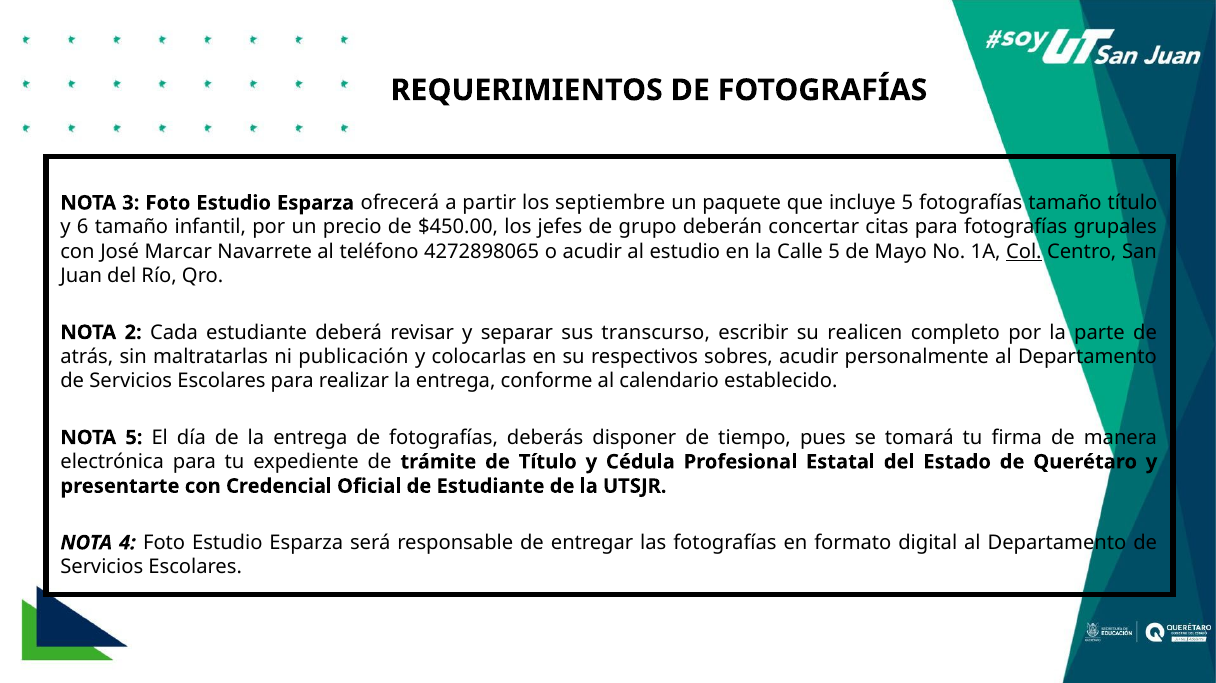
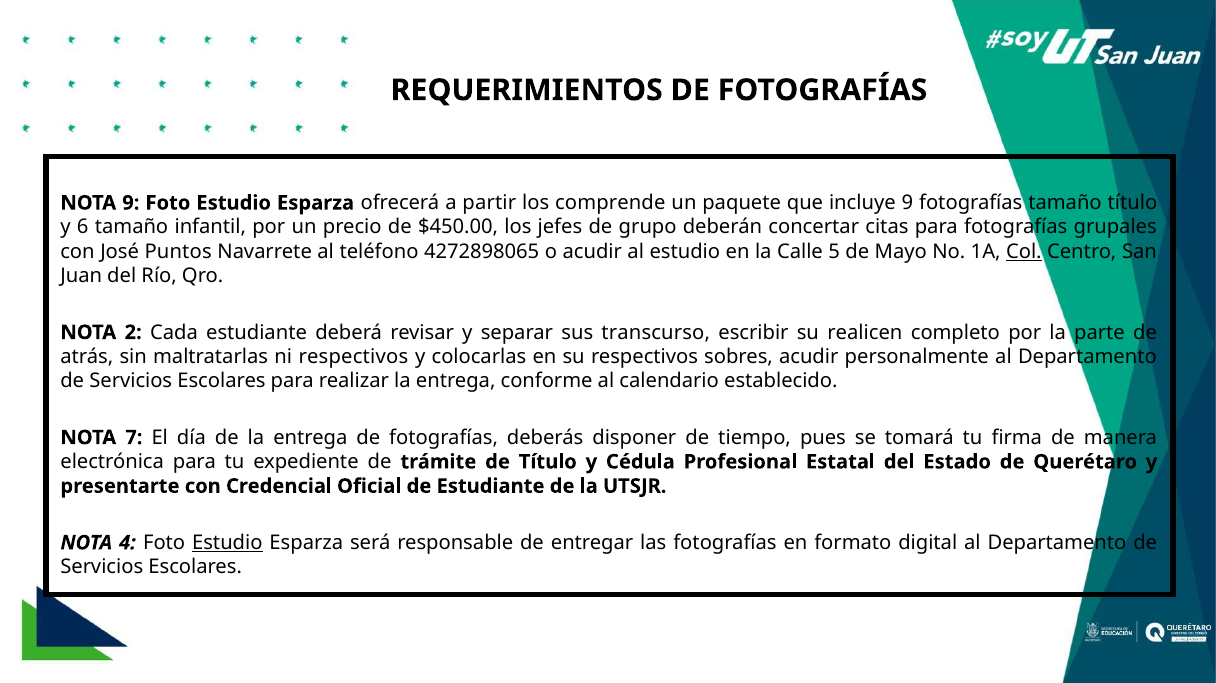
NOTA 3: 3 -> 9 (131, 203)
septiembre: septiembre -> comprende (610, 203)
incluye 5: 5 -> 9 (907, 203)
Marcar: Marcar -> Puntos (178, 251)
ni publicación: publicación -> respectivos (353, 356)
NOTA 5: 5 -> 7 (134, 437)
Estudio underline: none -> present (227, 542)
